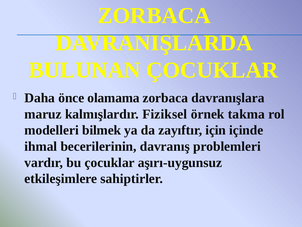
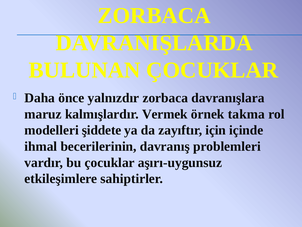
olamama: olamama -> yalnızdır (113, 98)
Fiziksel: Fiziksel -> Vermek (165, 114)
bilmek: bilmek -> şiddete (102, 130)
